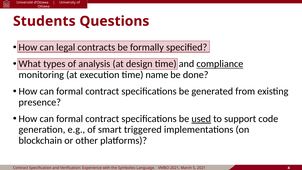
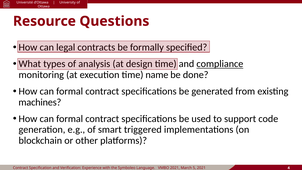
Students: Students -> Resource (44, 21)
presence: presence -> machines (40, 102)
used underline: present -> none (201, 119)
